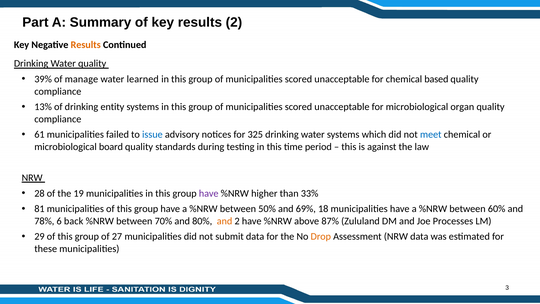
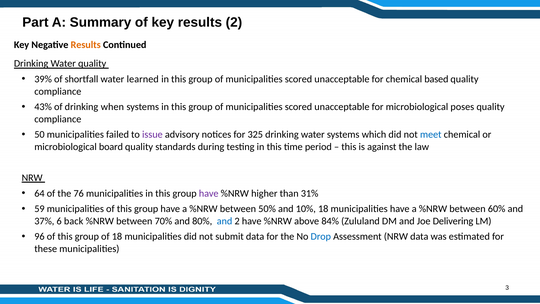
manage: manage -> shortfall (82, 79)
13%: 13% -> 43% (43, 107)
entity: entity -> when (112, 107)
organ: organ -> poses (462, 107)
61: 61 -> 50 (39, 134)
issue colour: blue -> purple (152, 134)
28: 28 -> 64 (39, 193)
19: 19 -> 76 (79, 193)
33%: 33% -> 31% (310, 193)
81: 81 -> 59 (39, 209)
69%: 69% -> 10% (306, 209)
78%: 78% -> 37% (44, 221)
and colour: orange -> blue (225, 221)
87%: 87% -> 84% (330, 221)
Processes: Processes -> Delivering (453, 221)
29: 29 -> 96 (39, 236)
of 27: 27 -> 18 (117, 236)
Drop colour: orange -> blue (321, 236)
